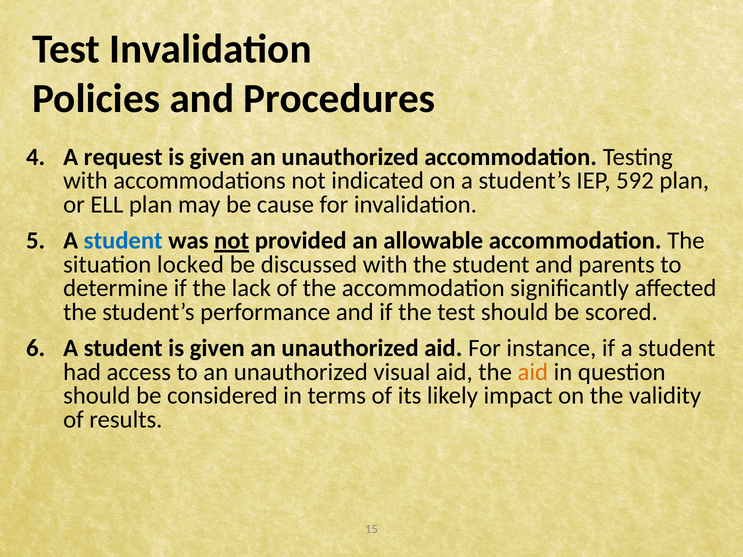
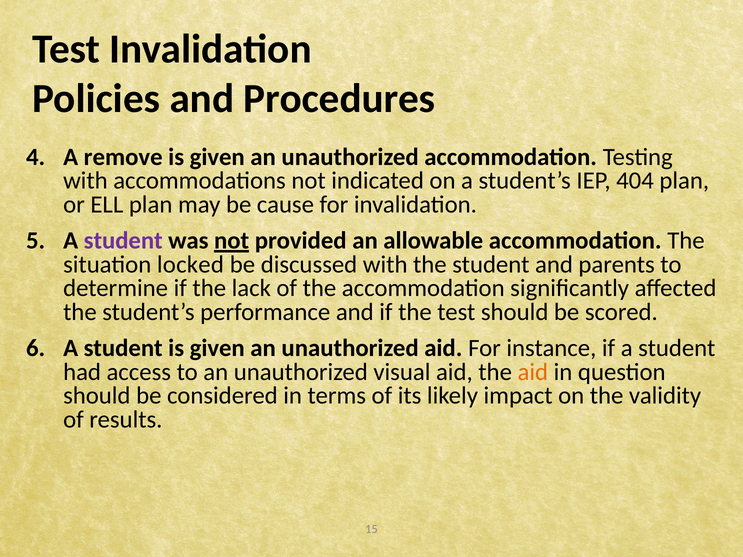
request: request -> remove (123, 157)
592: 592 -> 404 (635, 181)
student colour: blue -> purple (123, 241)
